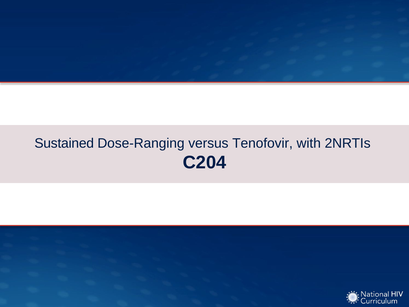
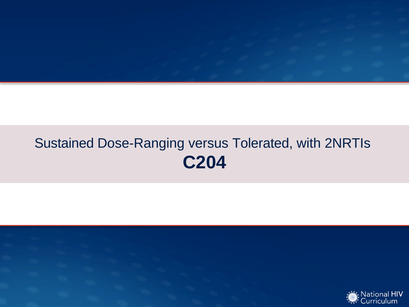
Tenofovir: Tenofovir -> Tolerated (263, 143)
